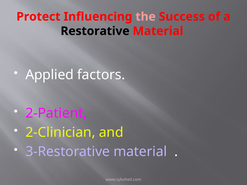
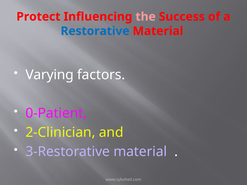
Restorative colour: black -> blue (95, 31)
Applied: Applied -> Varying (50, 75)
2-Patient: 2-Patient -> 0-Patient (56, 113)
